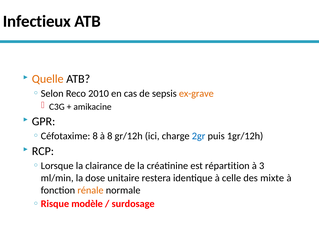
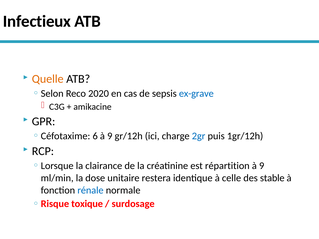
2010: 2010 -> 2020 (99, 94)
ex-grave colour: orange -> blue (196, 94)
8: 8 -> 6 (95, 136)
8: 8 -> 9 (110, 136)
3: 3 -> 9 (262, 166)
mixte: mixte -> stable (272, 178)
rénale colour: orange -> blue (90, 190)
modèle: modèle -> toxique (87, 204)
